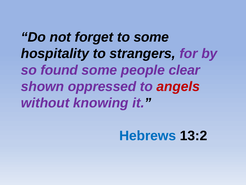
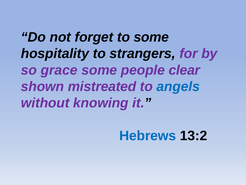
found: found -> grace (59, 70)
oppressed: oppressed -> mistreated (102, 86)
angels colour: red -> blue (178, 86)
